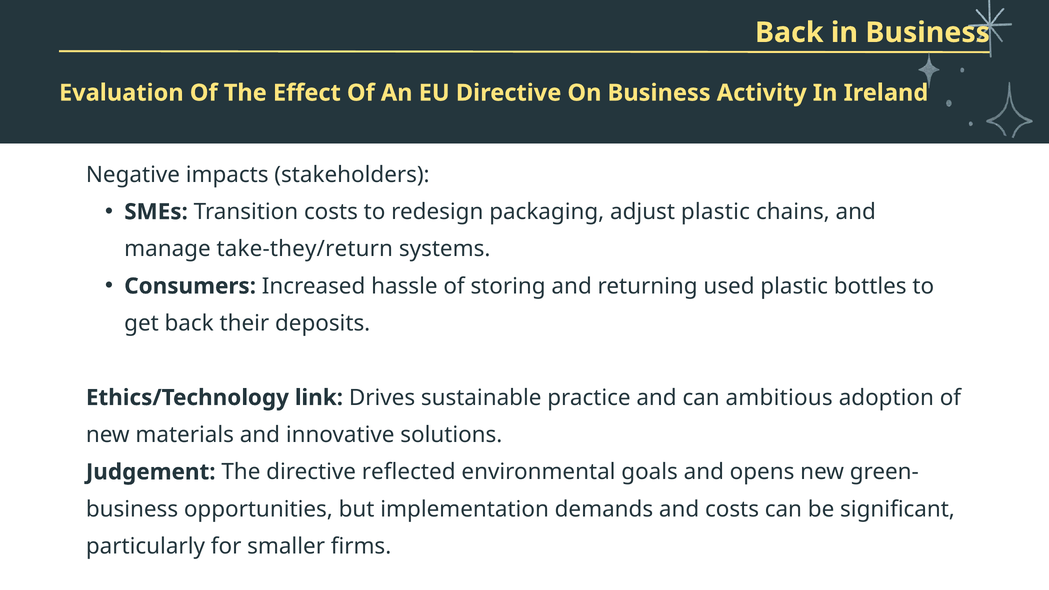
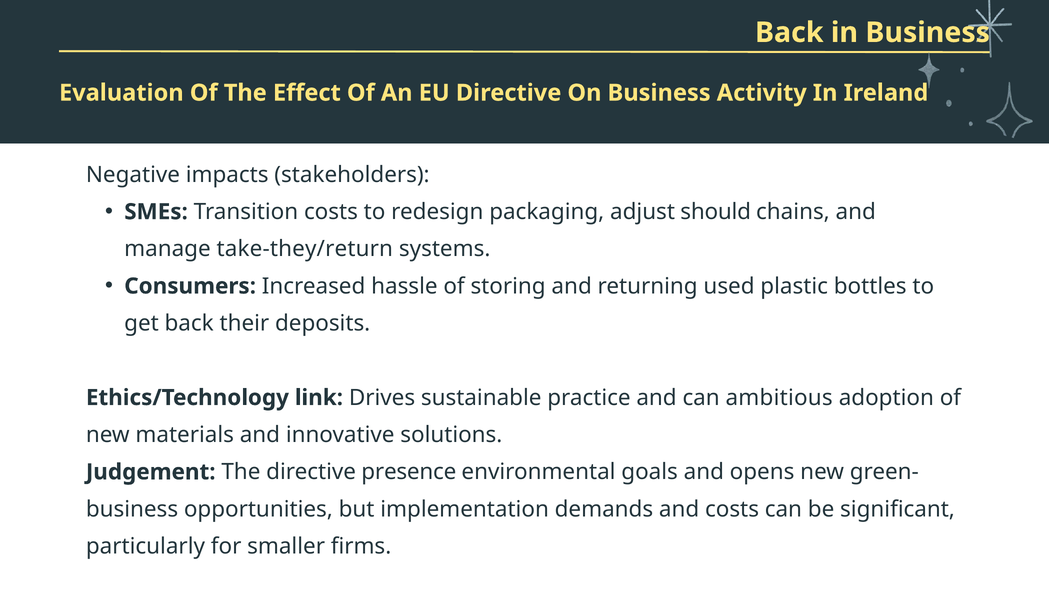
adjust plastic: plastic -> should (716, 212)
reflected: reflected -> presence (409, 472)
